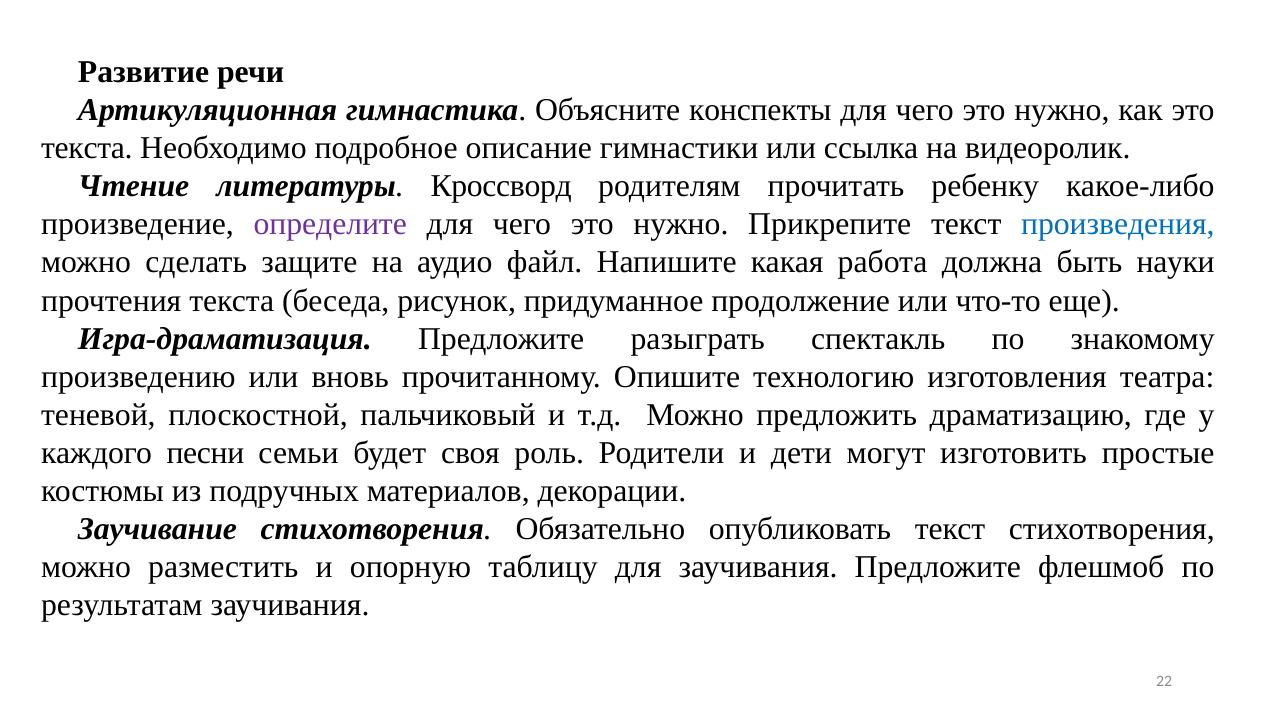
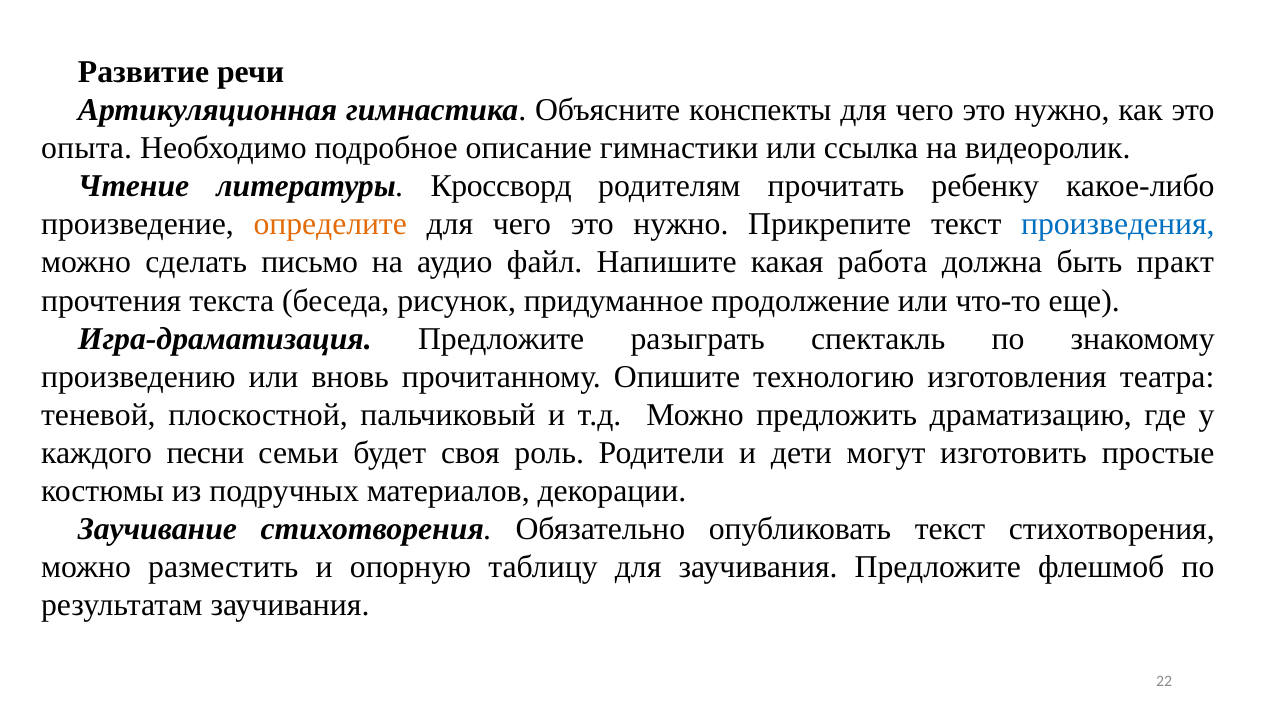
текста: текста -> опыта (87, 148)
определите colour: purple -> orange (330, 224)
защите: защите -> письмо (310, 262)
науки: науки -> практ (1175, 262)
